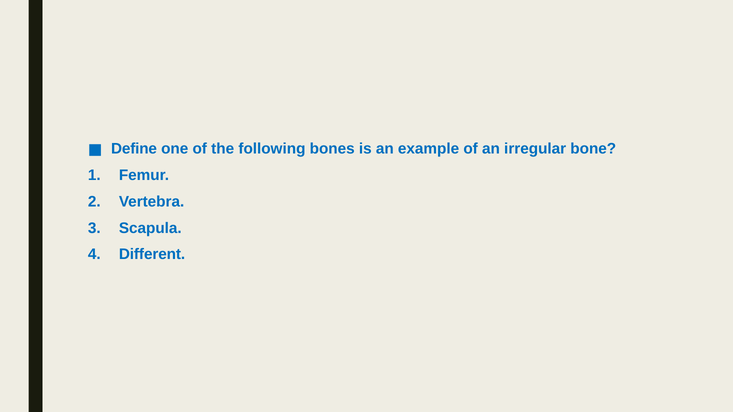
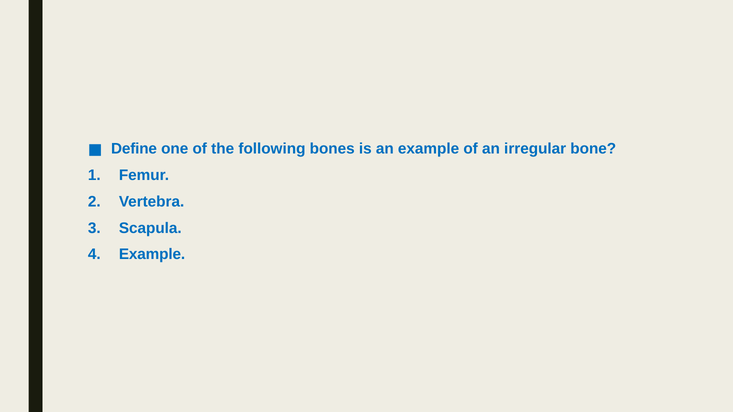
Different: Different -> Example (152, 255)
